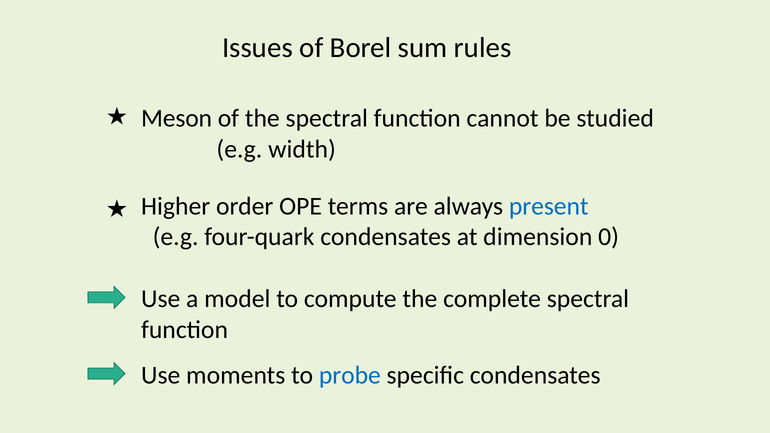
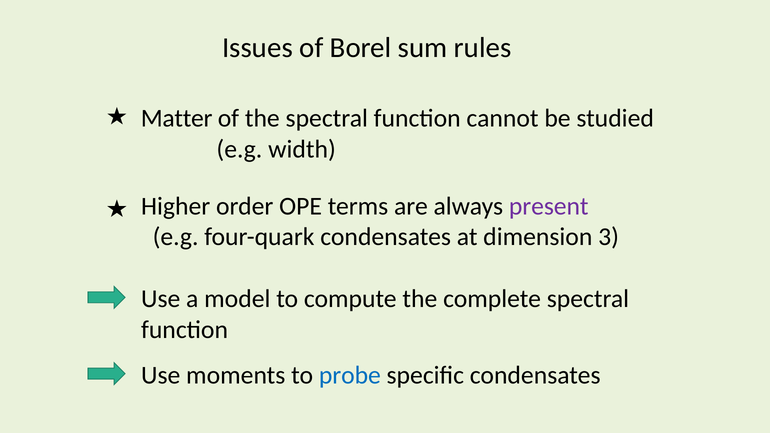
Meson: Meson -> Matter (177, 118)
present colour: blue -> purple (549, 206)
0: 0 -> 3 (609, 237)
